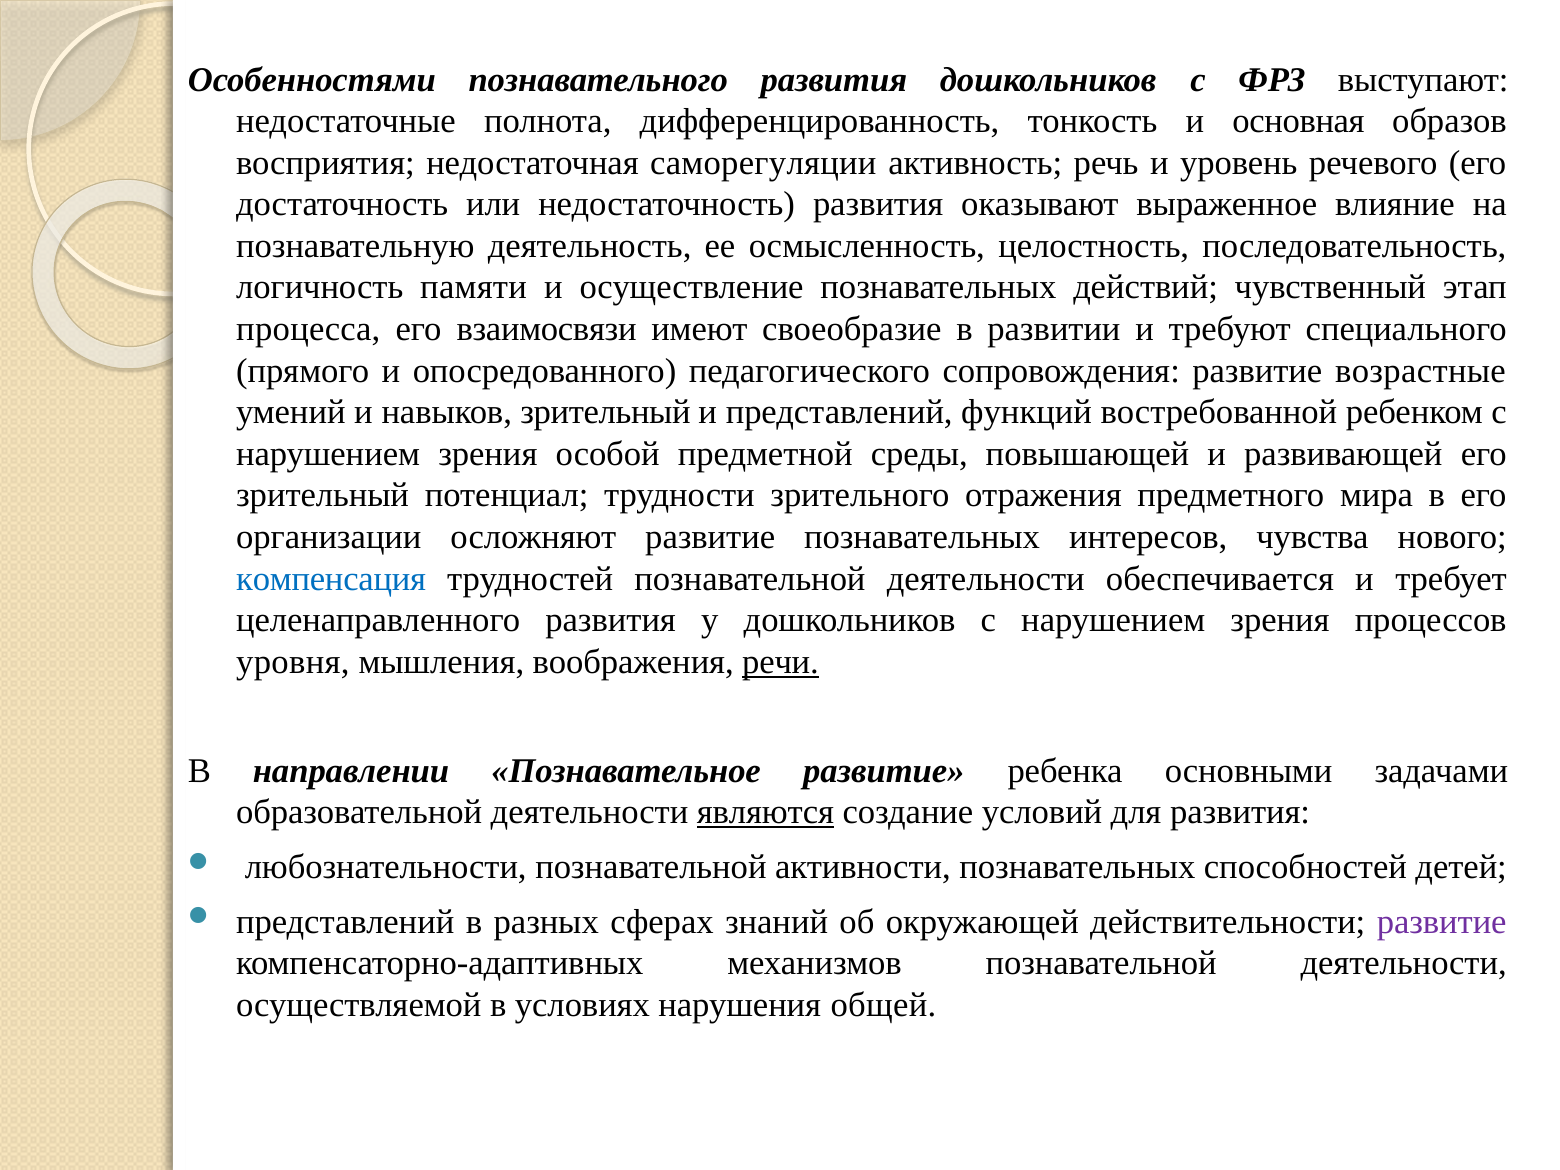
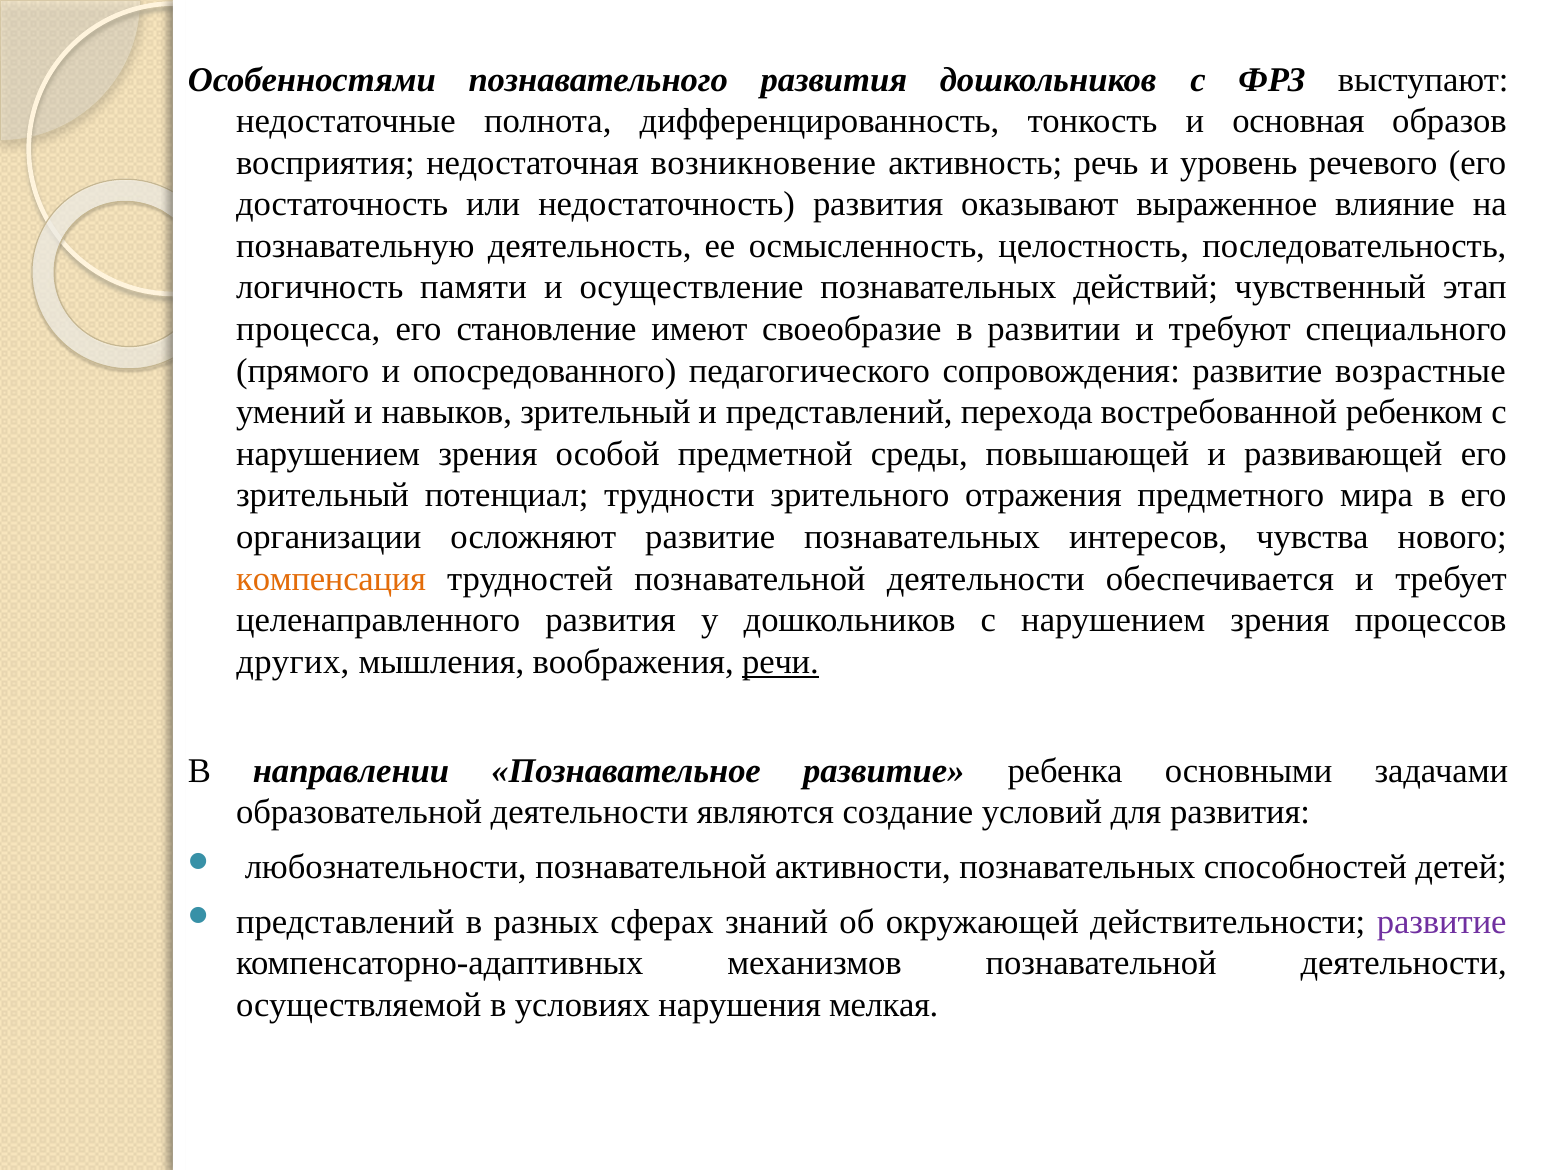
саморегуляции: саморегуляции -> возникновение (763, 163)
взаимосвязи: взаимосвязи -> становление (547, 329)
функций: функций -> перехода (1027, 412)
компенсация colour: blue -> orange (331, 579)
уровня: уровня -> других (293, 662)
являются underline: present -> none (765, 813)
общей: общей -> мелкая (884, 1005)
